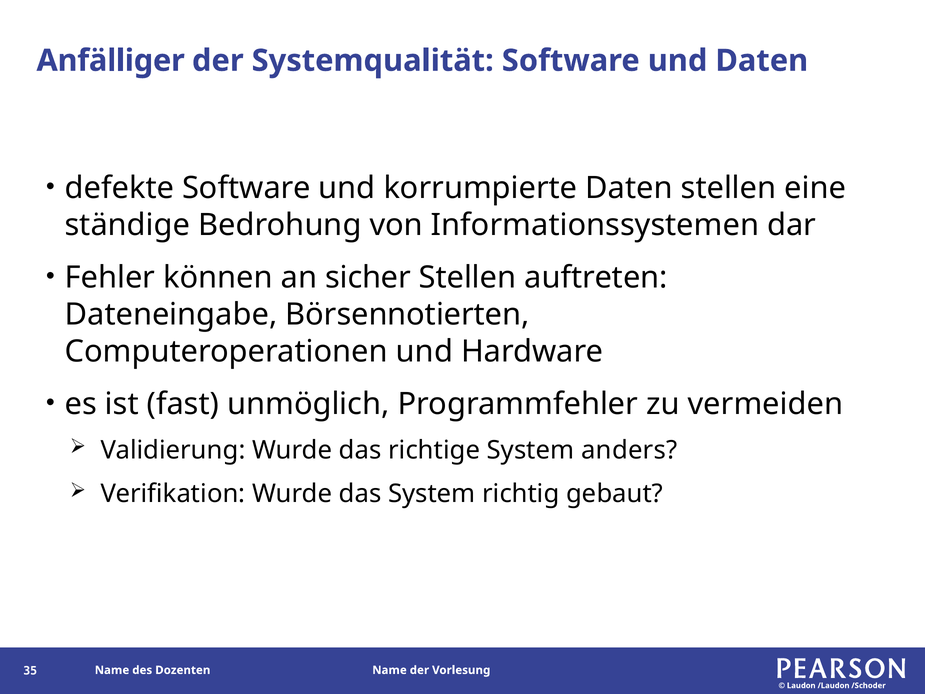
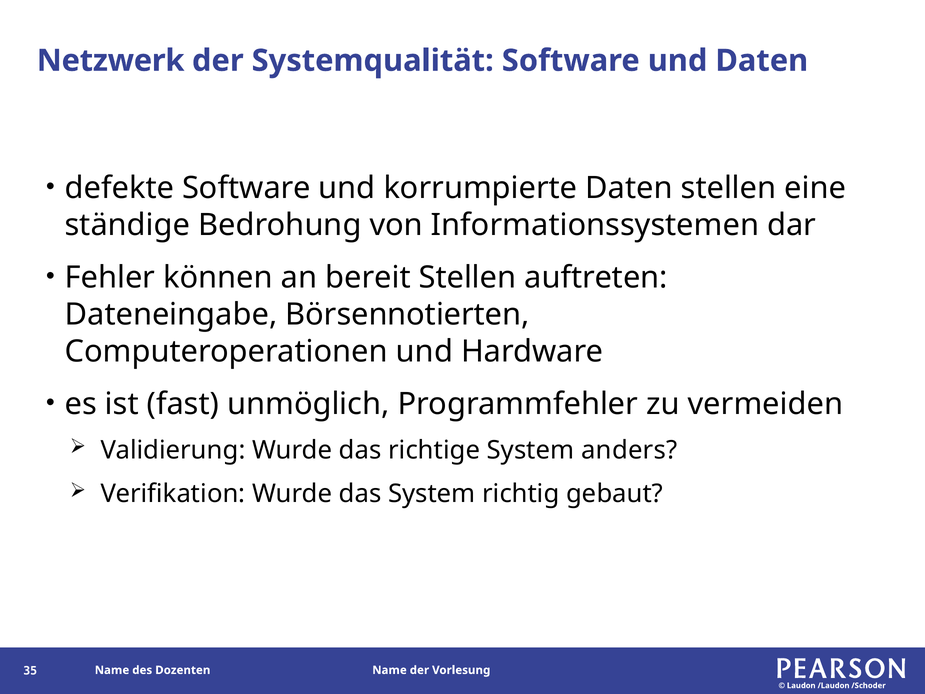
Anfälliger: Anfälliger -> Netzwerk (111, 61)
sicher: sicher -> bereit (368, 277)
